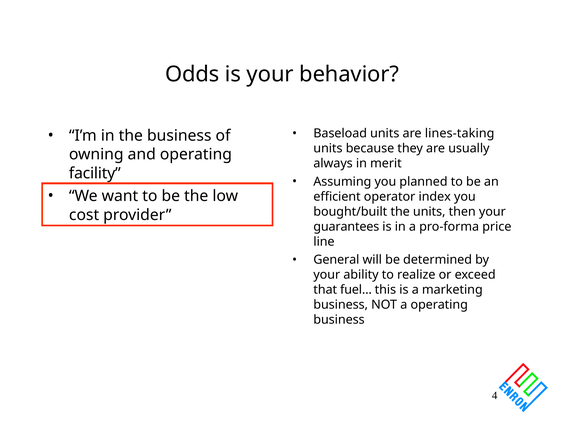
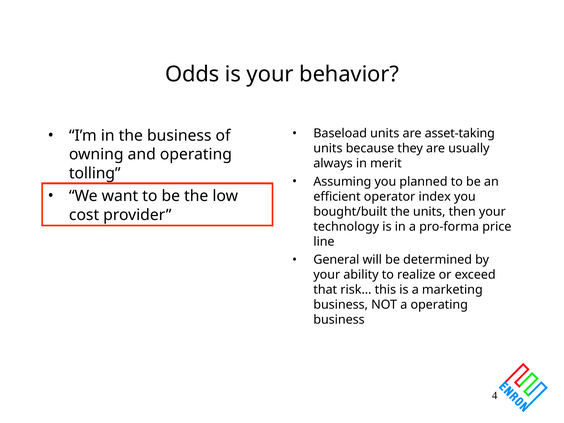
lines-taking: lines-taking -> asset-taking (460, 133)
facility: facility -> tolling (95, 173)
guarantees: guarantees -> technology (346, 227)
fuel…: fuel… -> risk… (356, 290)
